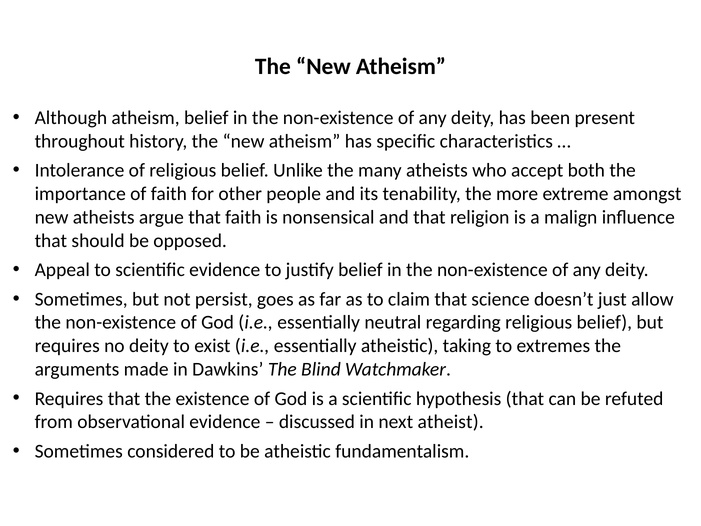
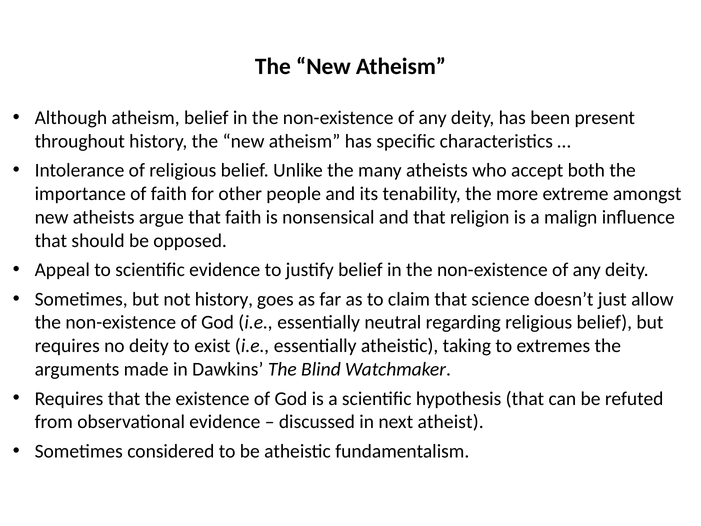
not persist: persist -> history (224, 299)
